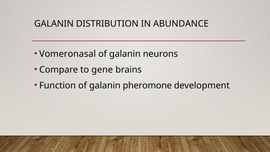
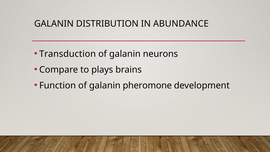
Vomeronasal: Vomeronasal -> Transduction (68, 54)
gene: gene -> plays (102, 70)
